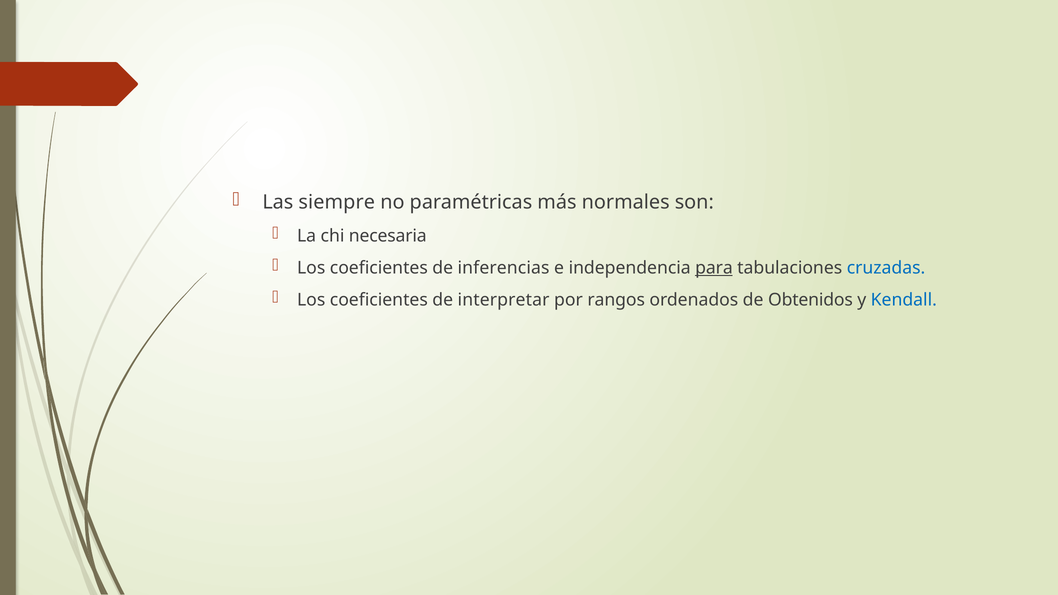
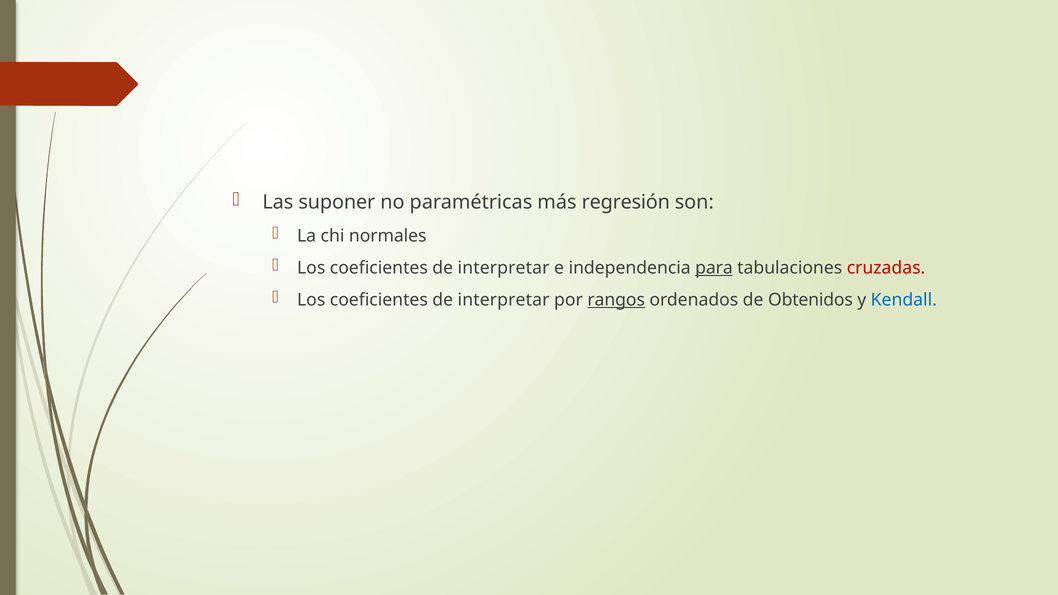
siempre: siempre -> suponer (337, 202)
normales: normales -> regresión (626, 202)
necesaria: necesaria -> normales (388, 236)
inferencias: inferencias -> interpretar (504, 268)
cruzadas colour: blue -> red (886, 268)
rangos underline: none -> present (616, 300)
